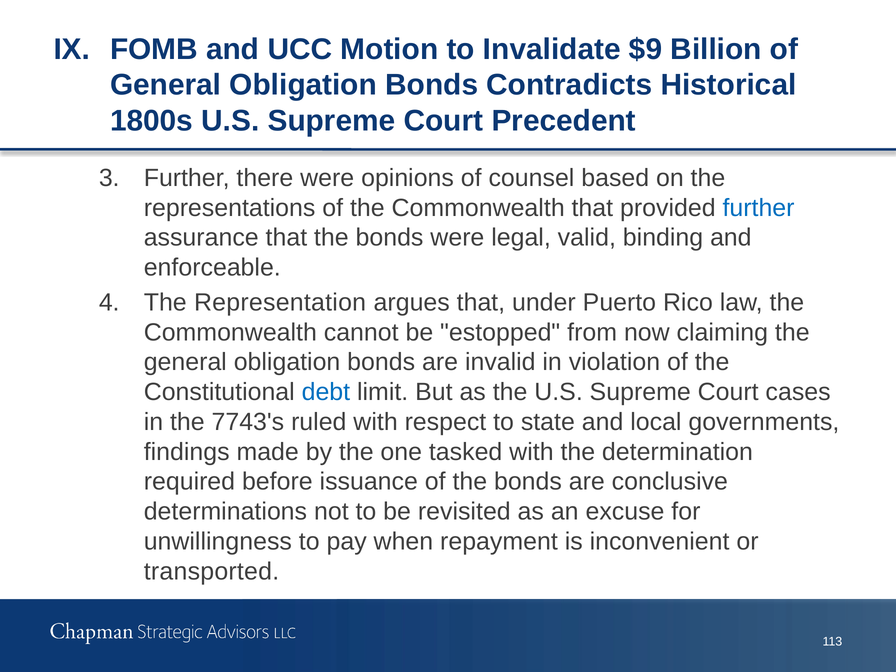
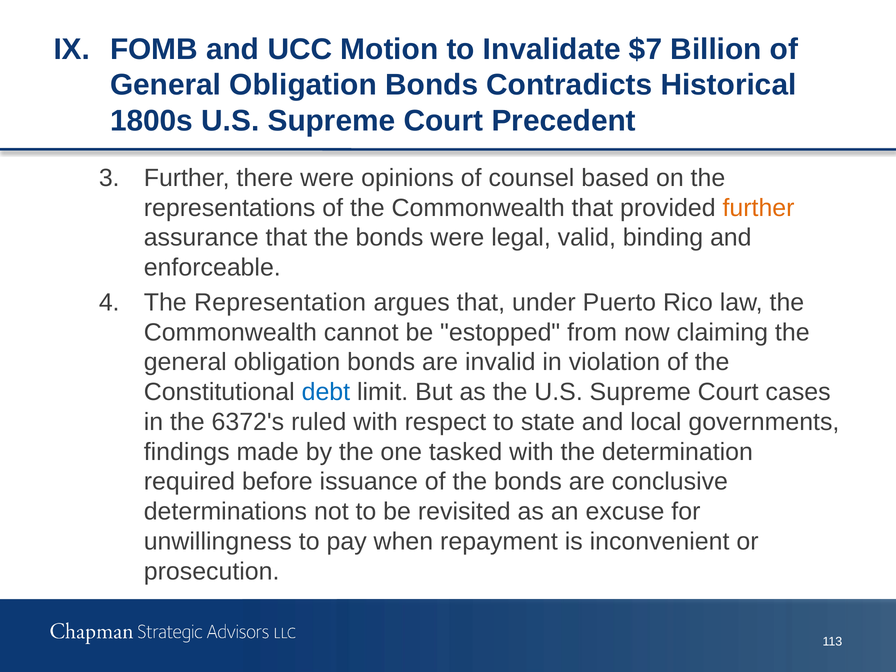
$9: $9 -> $7 (646, 49)
further colour: blue -> orange (759, 208)
7743's: 7743's -> 6372's (248, 422)
transported: transported -> prosecution (212, 571)
